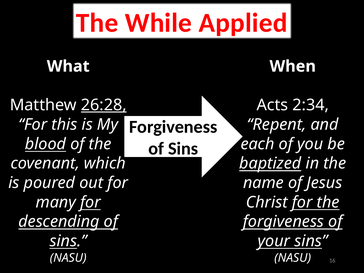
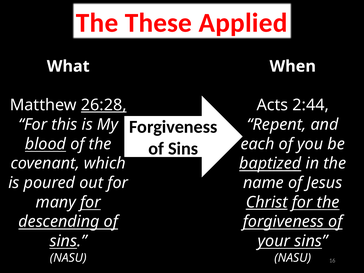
While: While -> These (158, 23)
2:34: 2:34 -> 2:44 (311, 105)
Christ underline: none -> present (267, 202)
